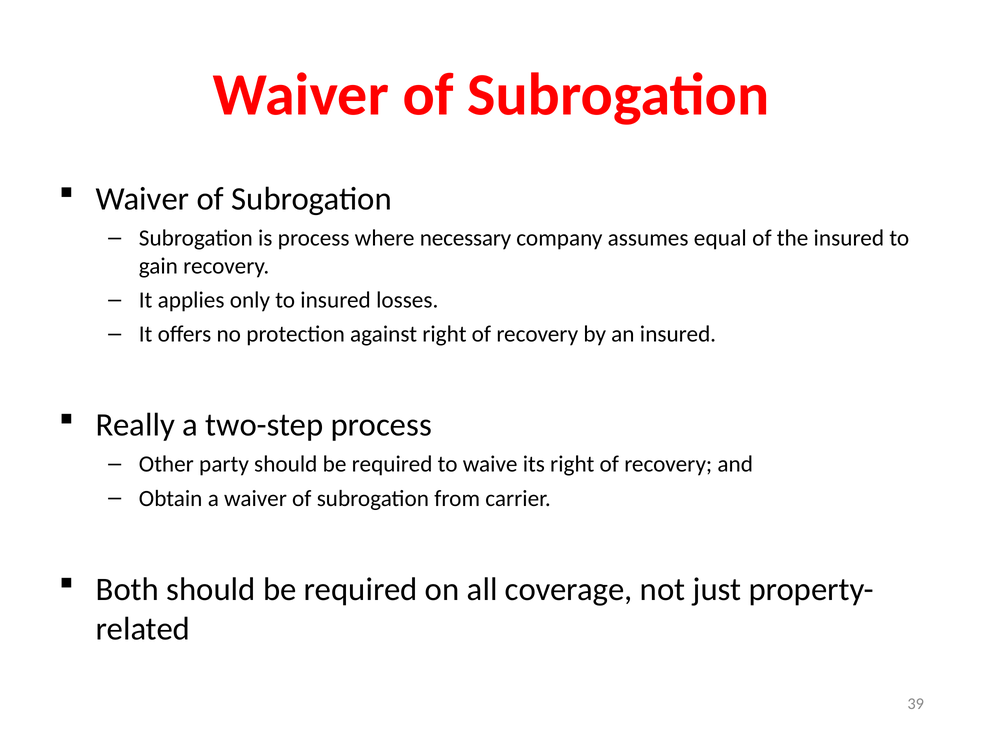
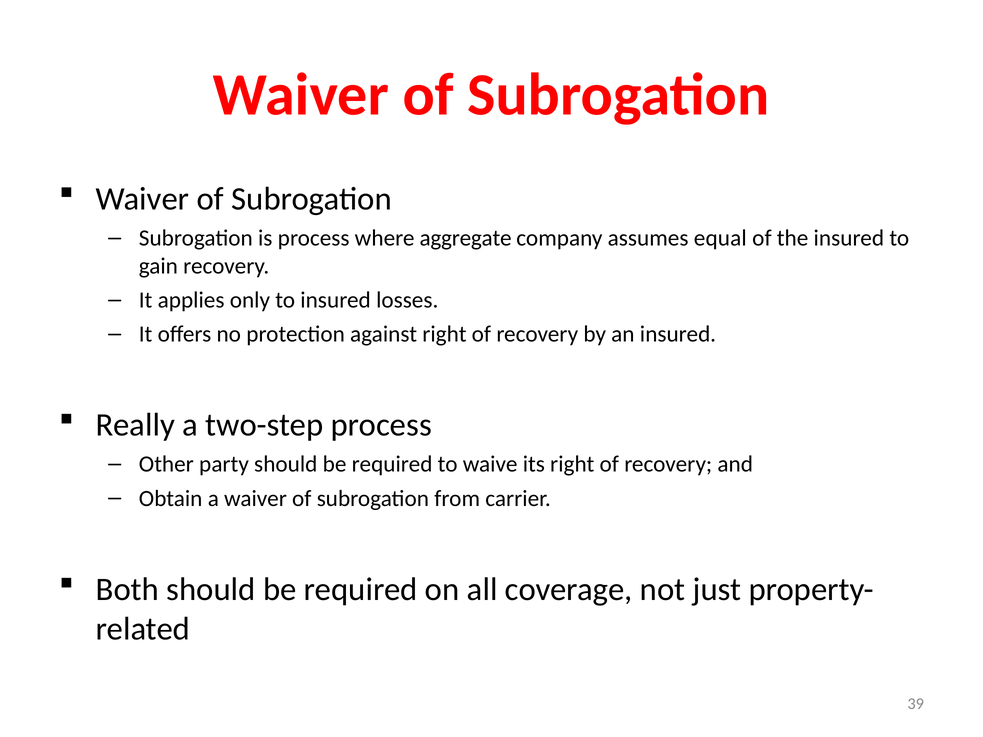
necessary: necessary -> aggregate (466, 238)
